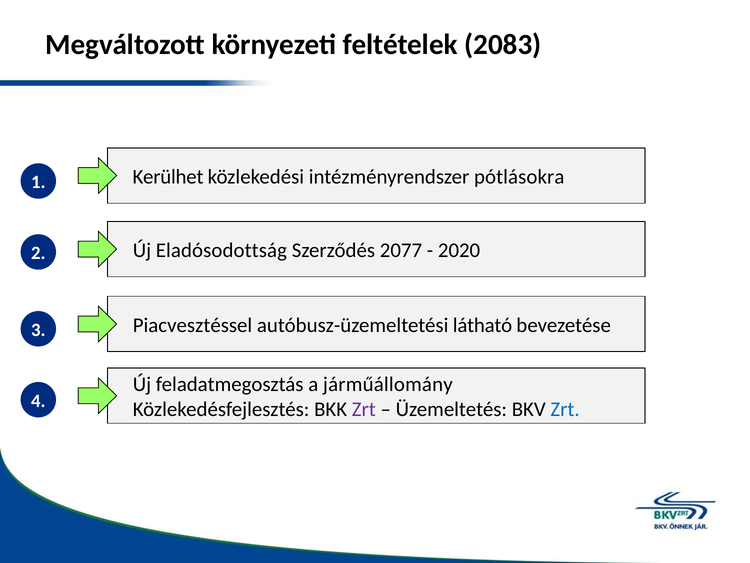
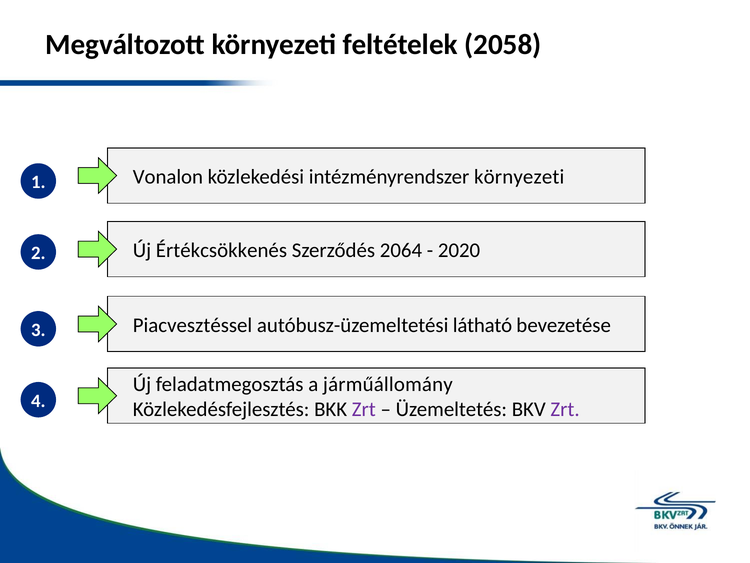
2083: 2083 -> 2058 (503, 45)
Kerülhet: Kerülhet -> Vonalon (168, 177)
intézményrendszer pótlásokra: pótlásokra -> környezeti (519, 177)
Eladósodottság: Eladósodottság -> Értékcsökkenés (221, 250)
2077: 2077 -> 2064 (401, 250)
Zrt colour: blue -> purple (565, 409)
